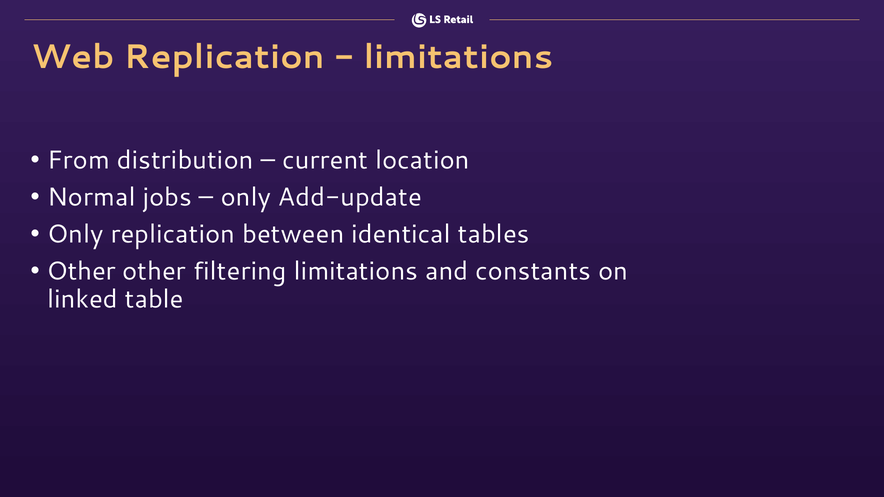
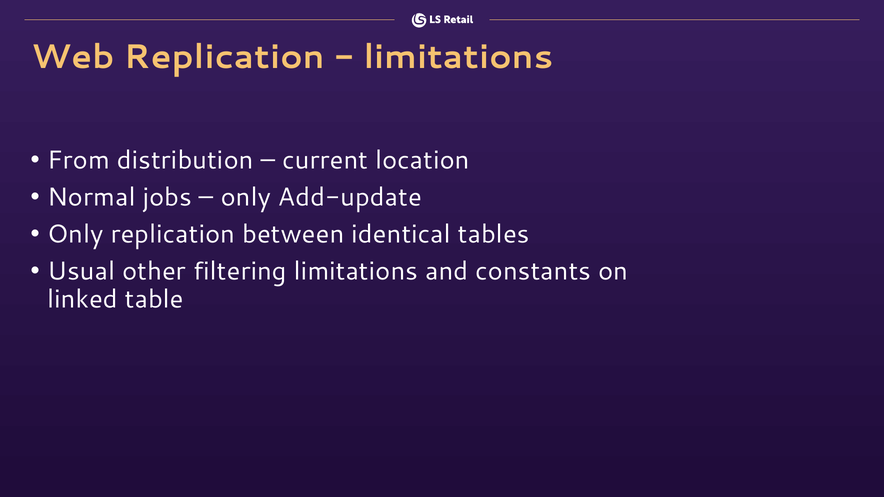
Other: Other -> Usual (81, 271)
